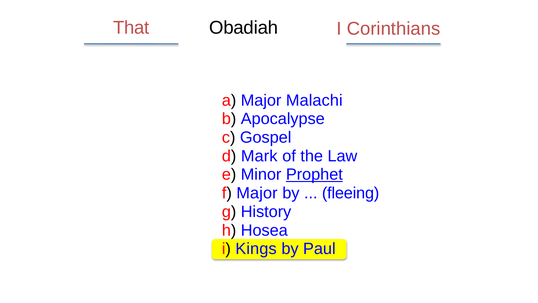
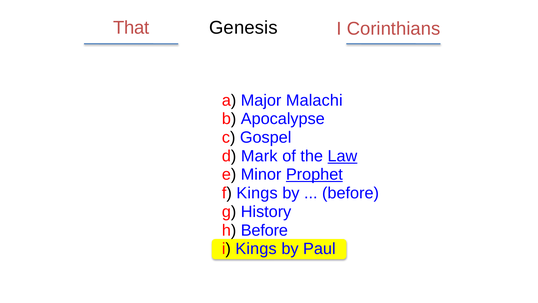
Obadiah: Obadiah -> Genesis (243, 28)
Law underline: none -> present (342, 156)
f Major: Major -> Kings (257, 193)
fleeing: fleeing -> before (351, 193)
h Hosea: Hosea -> Before (264, 230)
